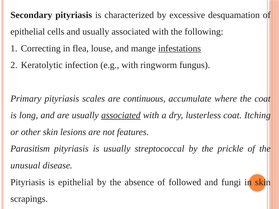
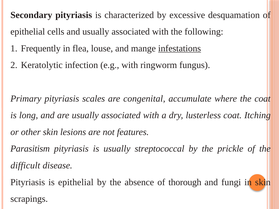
Correcting: Correcting -> Frequently (41, 48)
continuous: continuous -> congenital (144, 99)
associated underline: present -> none (121, 115)
unusual: unusual -> difficult (25, 166)
followed: followed -> thorough (185, 182)
